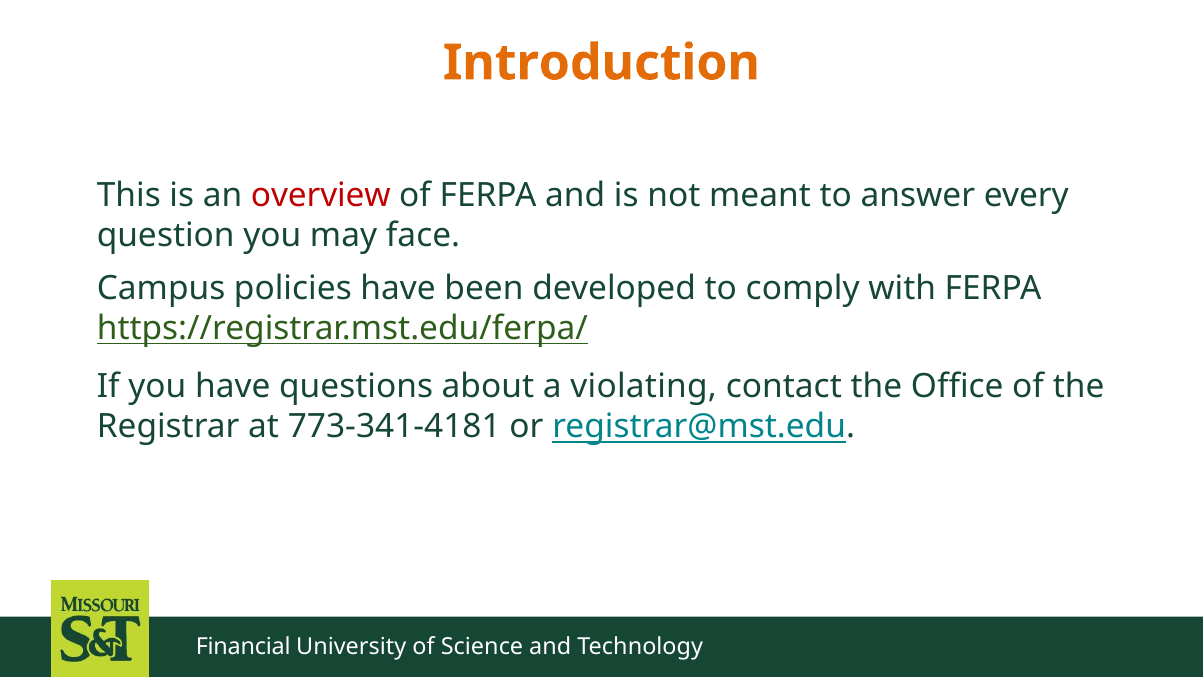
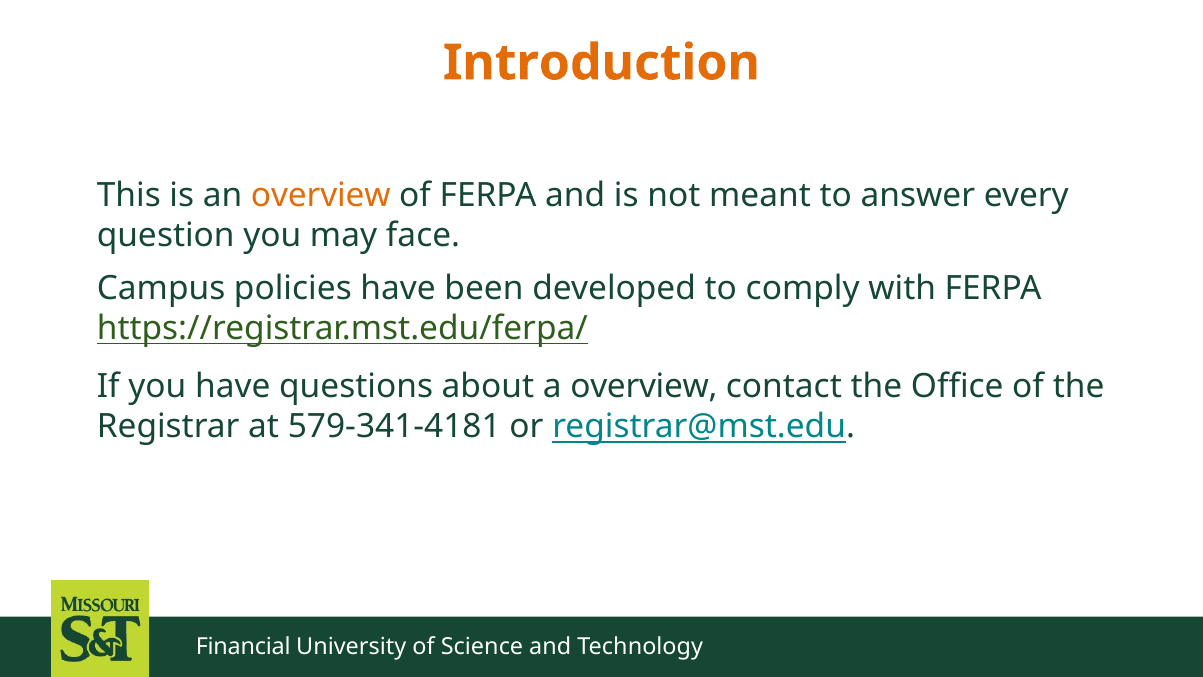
overview colour: red -> orange (321, 195)
a violating: violating -> overview (644, 387)
773-341-4181: 773-341-4181 -> 579-341-4181 (394, 427)
